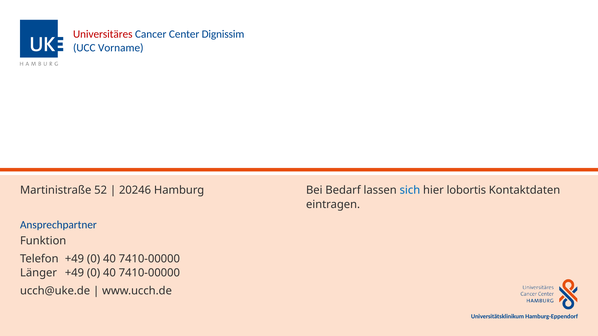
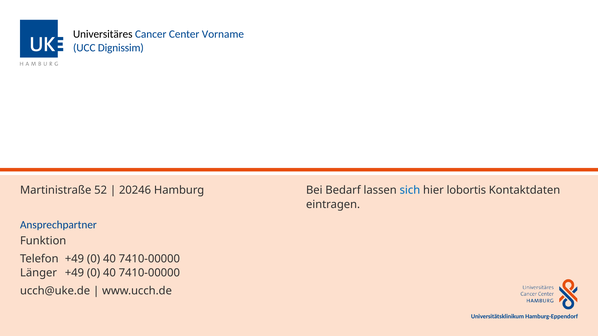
Universitäres colour: red -> black (103, 34)
Dignissim: Dignissim -> Vorname (223, 34)
Vorname: Vorname -> Dignissim (121, 48)
